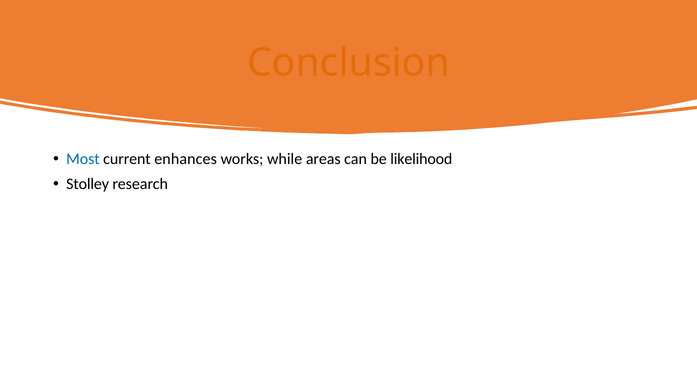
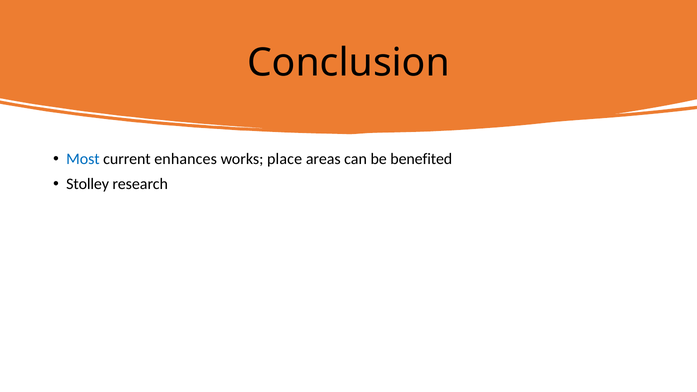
Conclusion colour: orange -> black (349, 63)
while: while -> place (285, 159)
likelihood: likelihood -> benefited (421, 159)
